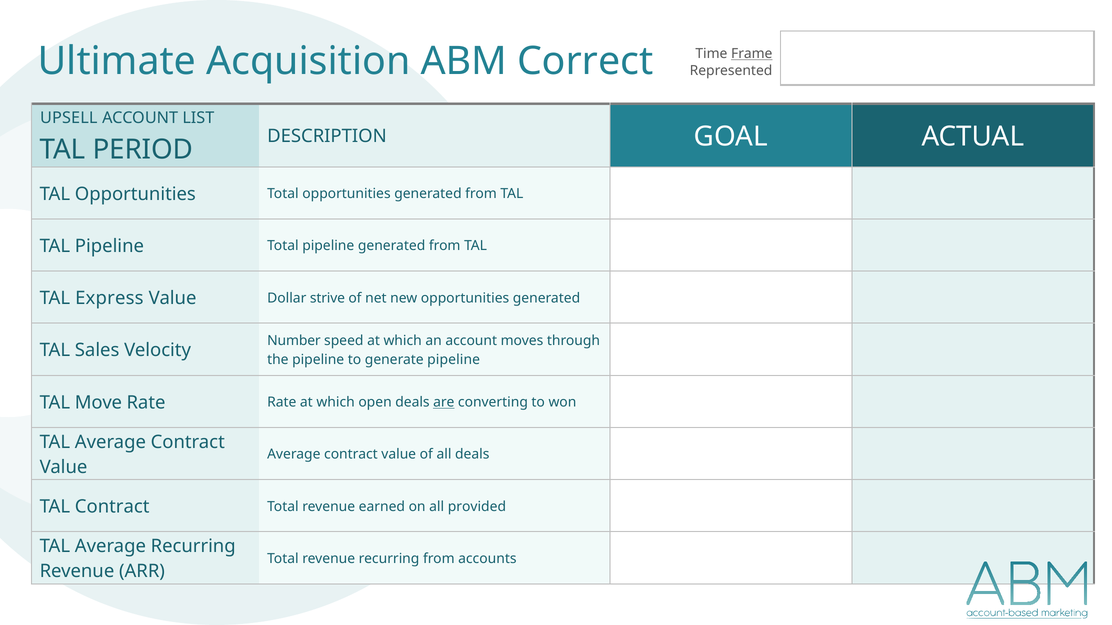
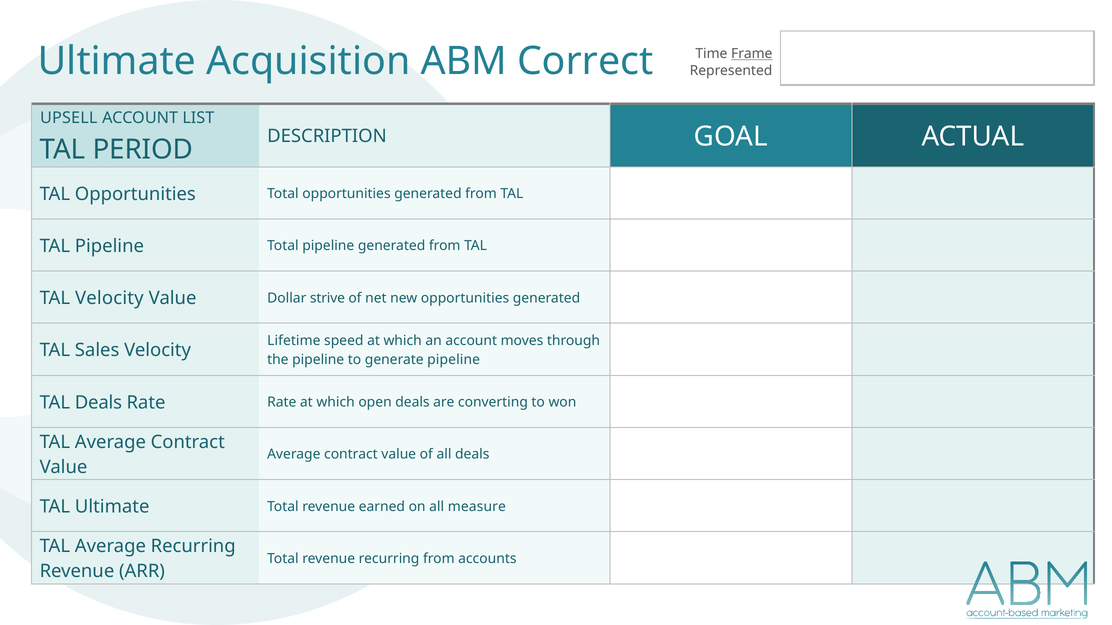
TAL Express: Express -> Velocity (109, 298)
Number: Number -> Lifetime (294, 341)
TAL Move: Move -> Deals (98, 403)
are underline: present -> none (444, 403)
TAL Contract: Contract -> Ultimate (112, 507)
provided: provided -> measure (477, 507)
